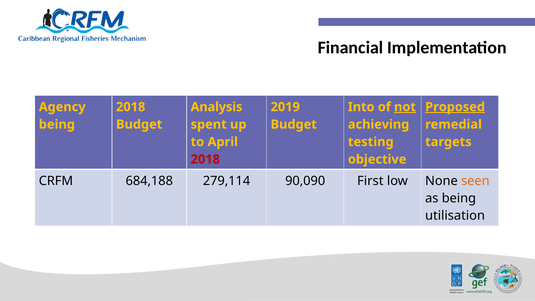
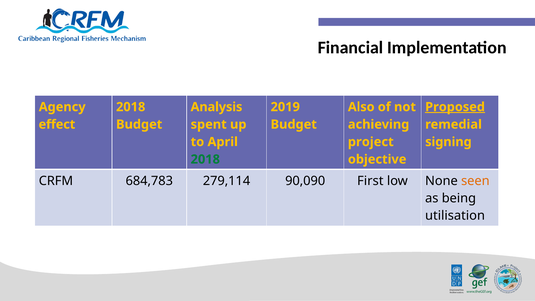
Into: Into -> Also (361, 107)
not underline: present -> none (405, 107)
being: being -> effect (57, 124)
testing: testing -> project (371, 142)
targets: targets -> signing (448, 142)
2018 colour: red -> green (205, 159)
684,188: 684,188 -> 684,783 (149, 181)
